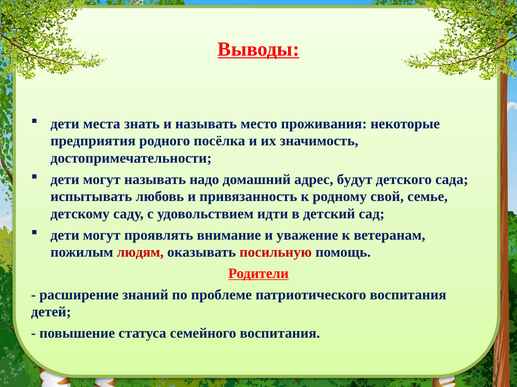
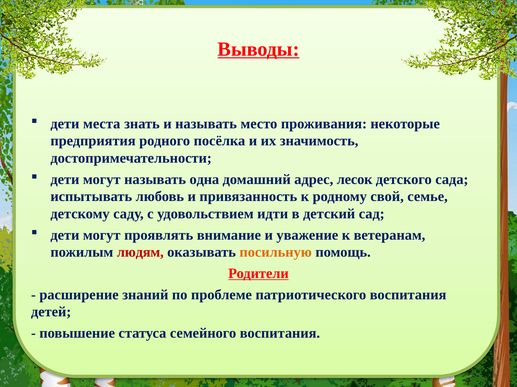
надо: надо -> одна (204, 180)
будут: будут -> лесок (355, 180)
посильную colour: red -> orange (276, 253)
